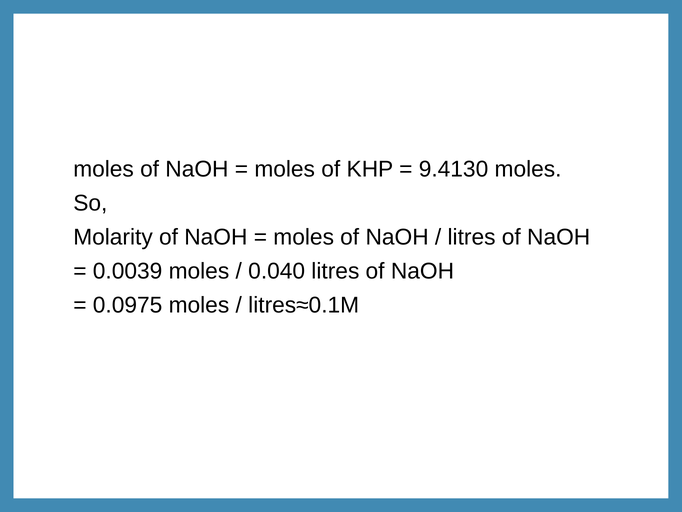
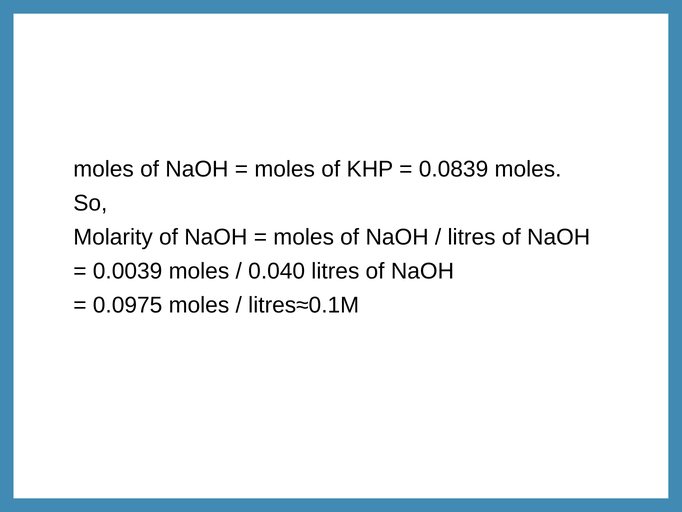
9.4130: 9.4130 -> 0.0839 (454, 169)
